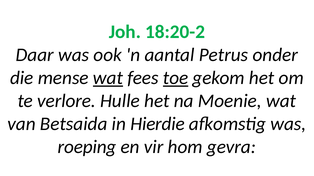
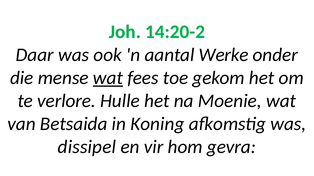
18:20-2: 18:20-2 -> 14:20-2 (175, 32)
Petrus: Petrus -> Werke (224, 55)
toe underline: present -> none (176, 78)
Hierdie: Hierdie -> Koning (157, 124)
roeping: roeping -> dissipel (87, 147)
